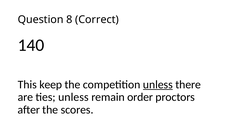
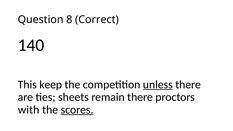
ties unless: unless -> sheets (73, 97)
remain order: order -> there (140, 97)
after: after -> with (29, 110)
scores underline: none -> present (77, 110)
